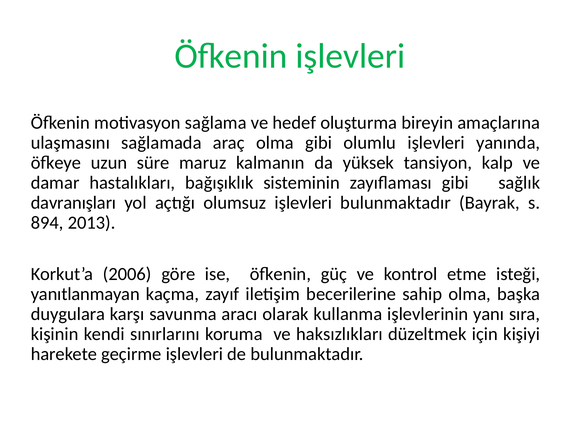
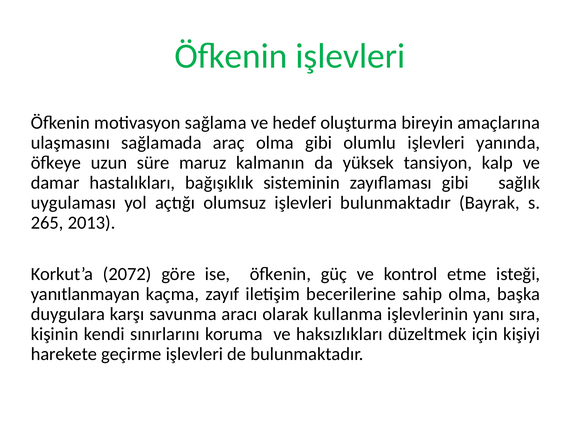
davranışları: davranışları -> uygulaması (73, 203)
894: 894 -> 265 (47, 223)
2006: 2006 -> 2072 (127, 274)
